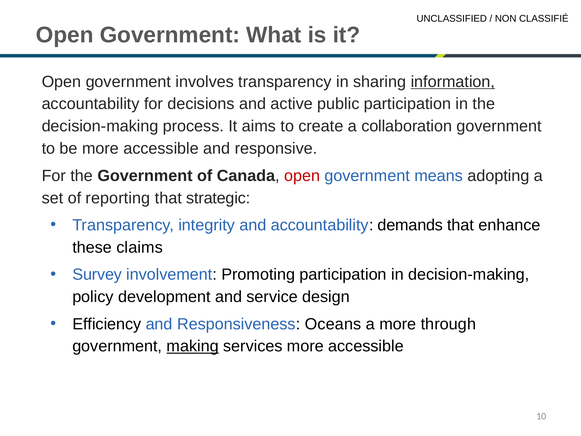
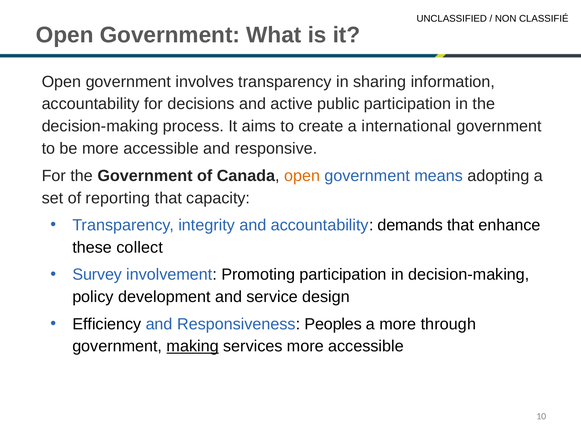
information underline: present -> none (453, 82)
collaboration: collaboration -> international (407, 126)
open colour: red -> orange (302, 176)
strategic: strategic -> capacity (218, 198)
claims: claims -> collect (140, 247)
Oceans: Oceans -> Peoples (333, 324)
